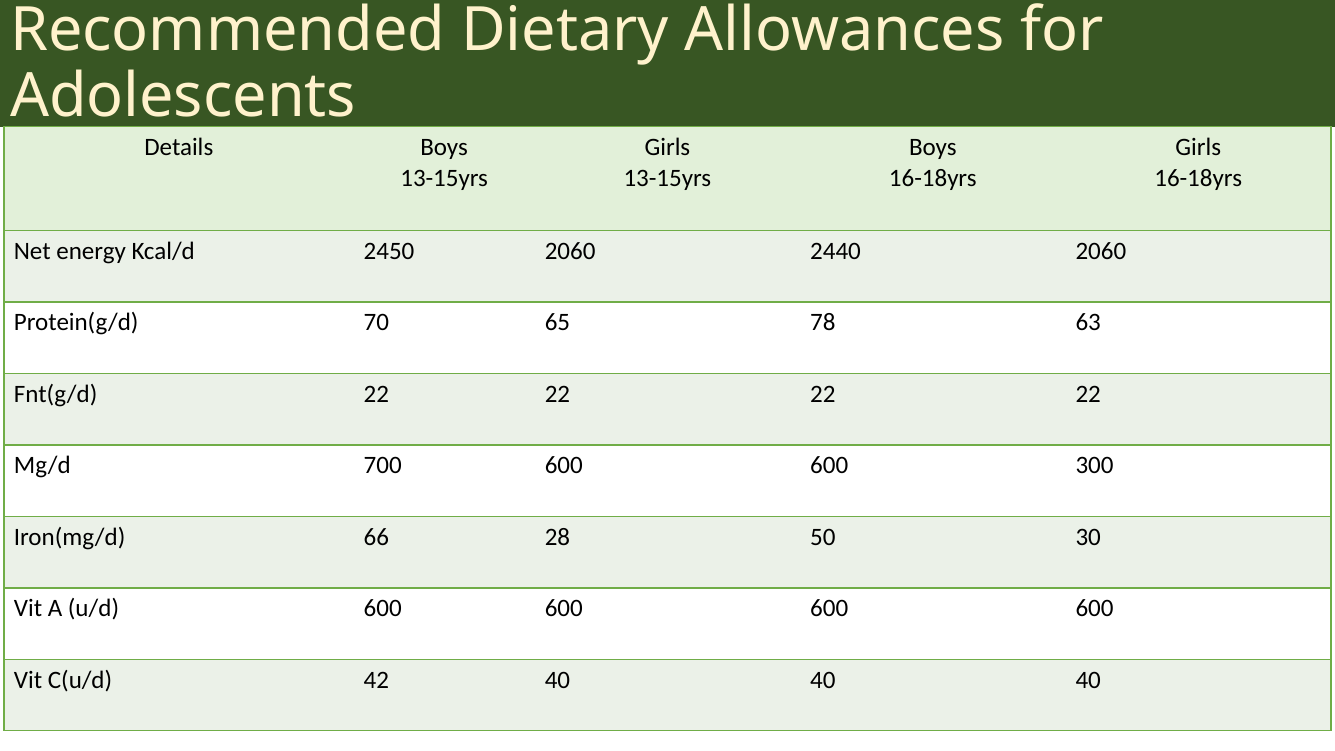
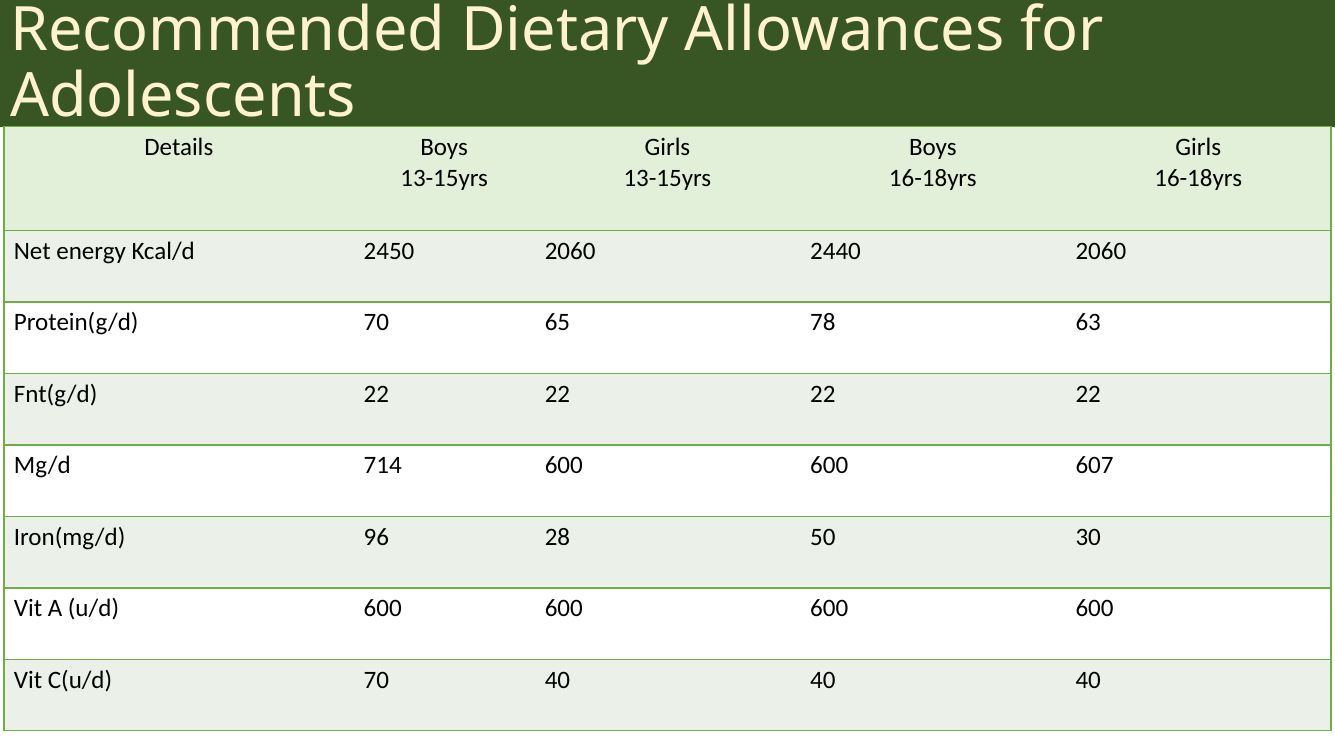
700: 700 -> 714 (383, 466)
300: 300 -> 607 (1095, 466)
66: 66 -> 96 (376, 537)
C(u/d 42: 42 -> 70 (376, 680)
